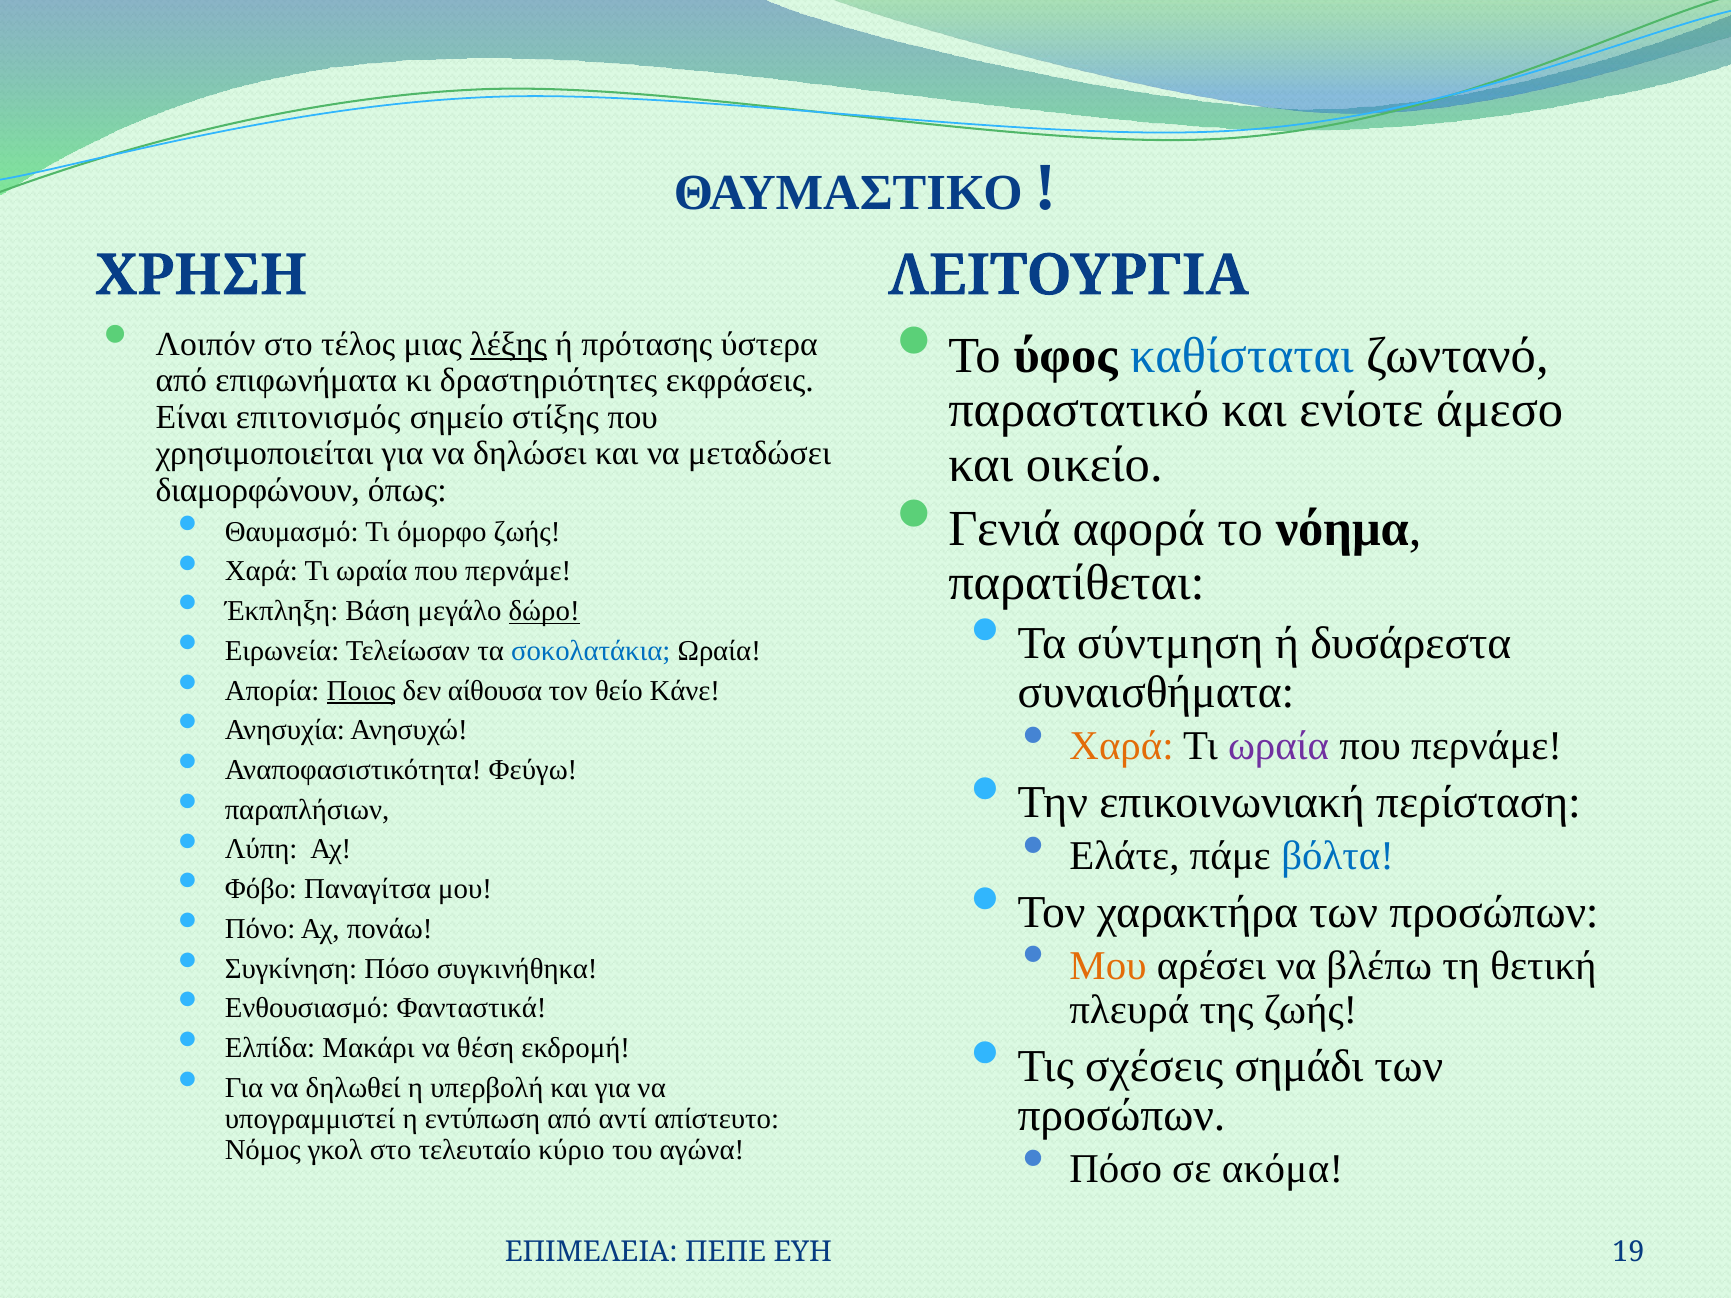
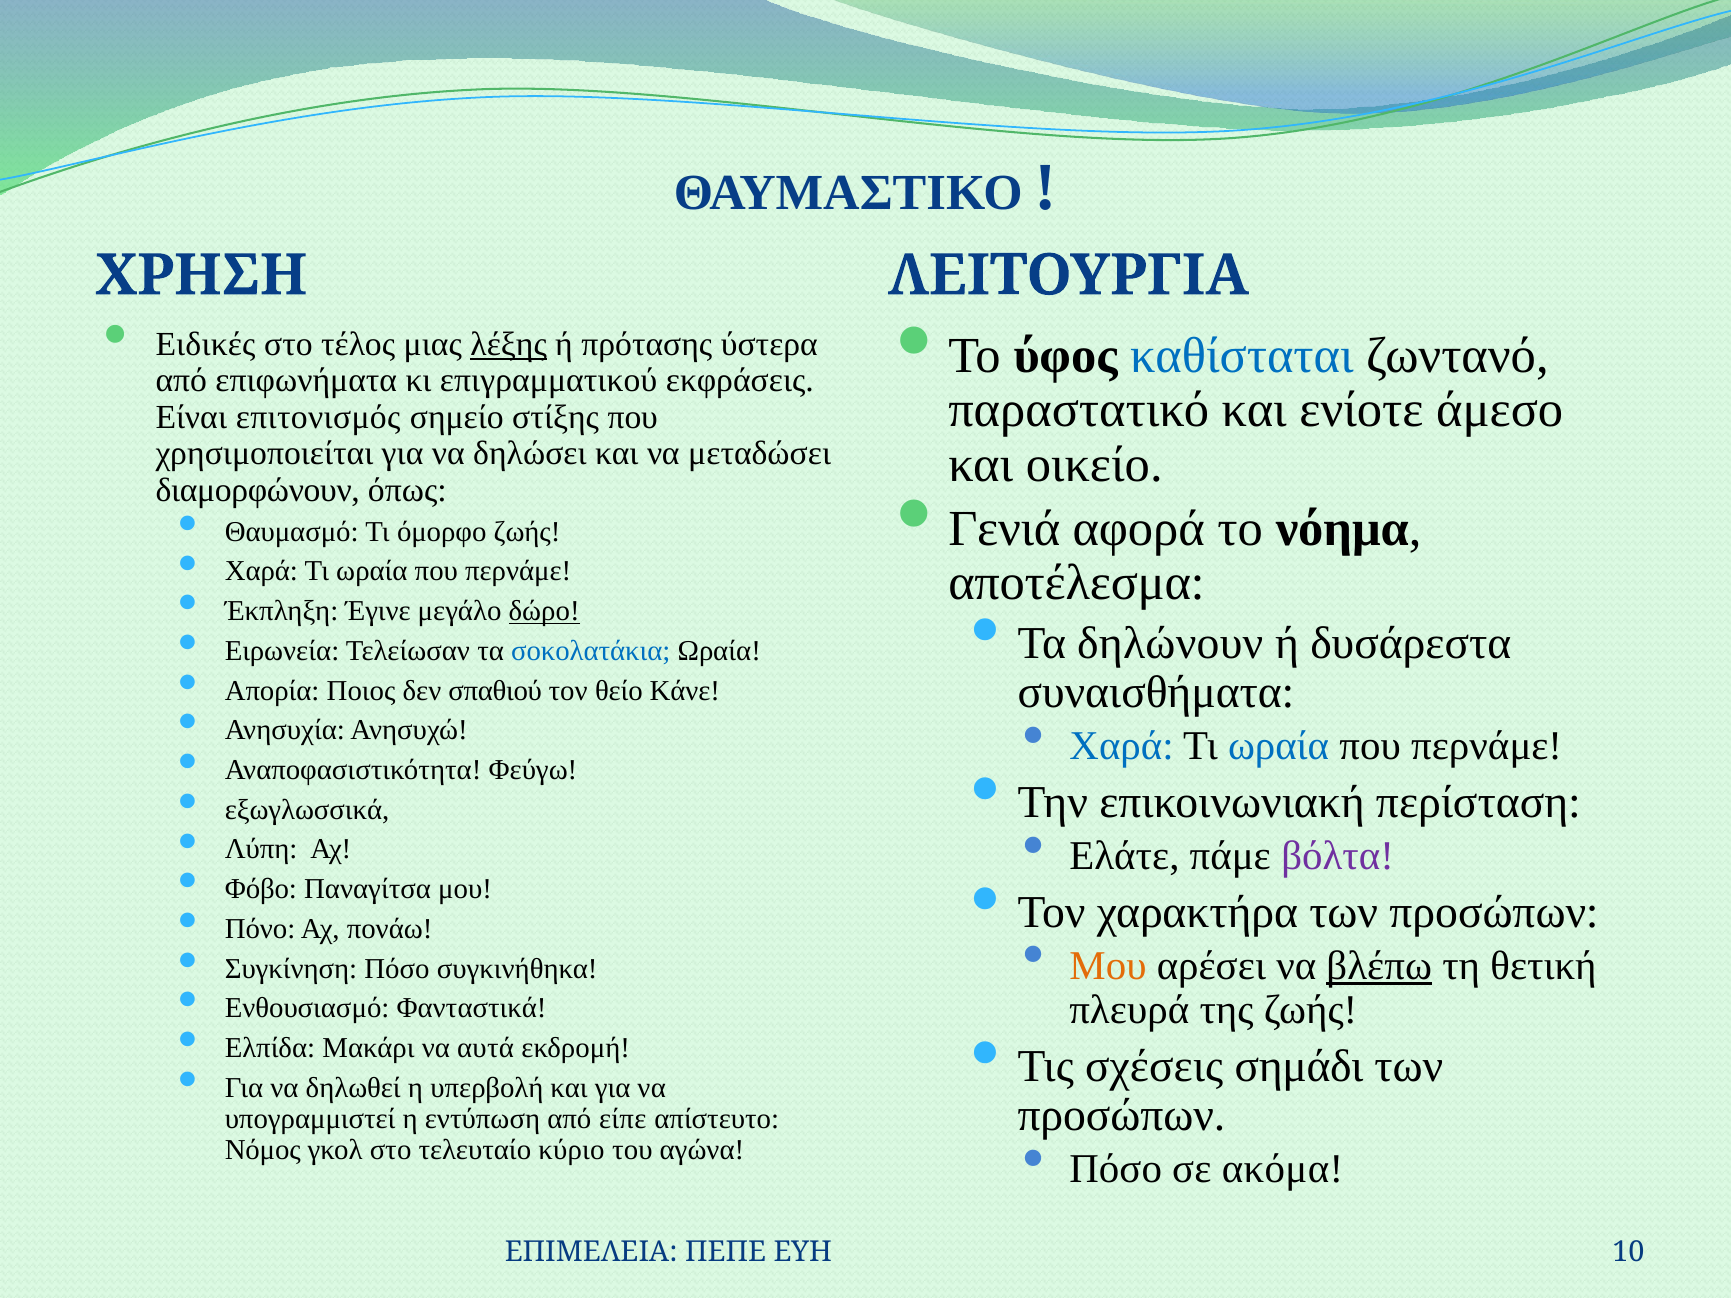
Λοιπόν: Λοιπόν -> Ειδικές (205, 344)
δραστηριότητες: δραστηριότητες -> επιγραμματικού (549, 381)
παρατίθεται: παρατίθεται -> αποτέλεσμα (1077, 583)
Βάση: Βάση -> Έγινε (378, 611)
σύντμηση: σύντμηση -> δηλώνουν (1170, 643)
Ποιος underline: present -> none (361, 691)
αίθουσα: αίθουσα -> σπαθιού (495, 691)
Χαρά colour: orange -> blue (1122, 746)
ωραία colour: purple -> blue (1279, 746)
παραπλήσιων: παραπλήσιων -> εξωγλωσσικά (307, 810)
βόλτα colour: blue -> purple (1338, 856)
βλέπω underline: none -> present (1379, 966)
θέση: θέση -> αυτά (486, 1048)
αντί: αντί -> είπε (623, 1119)
19: 19 -> 10 (1628, 1252)
